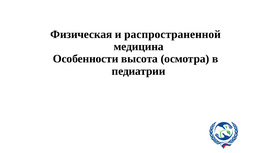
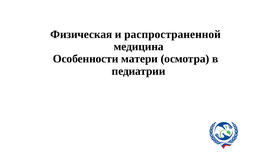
высота: высота -> матери (139, 59)
